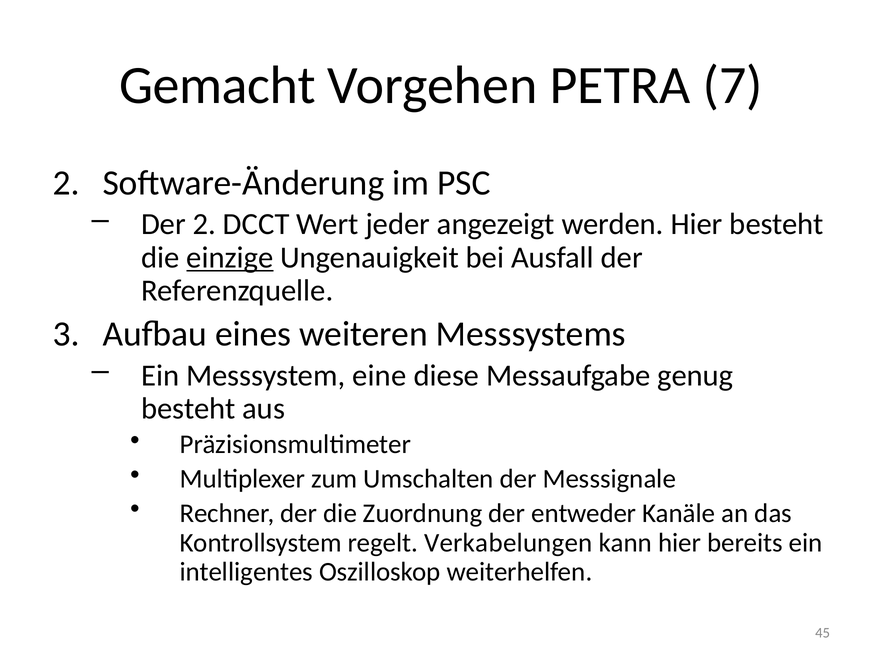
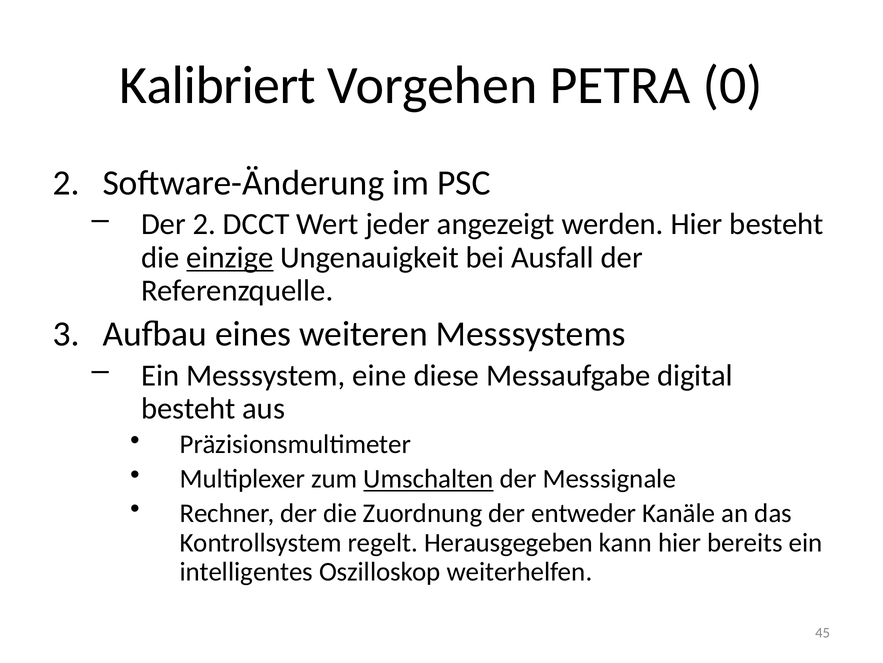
Gemacht: Gemacht -> Kalibriert (218, 85)
7: 7 -> 0 (733, 85)
genug: genug -> digital (695, 375)
Umschalten underline: none -> present (429, 478)
Verkabelungen: Verkabelungen -> Herausgegeben (509, 542)
